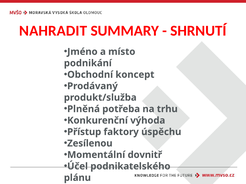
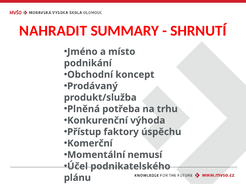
Zesílenou: Zesílenou -> Komerční (90, 144)
dovnitř: dovnitř -> nemusí (145, 155)
